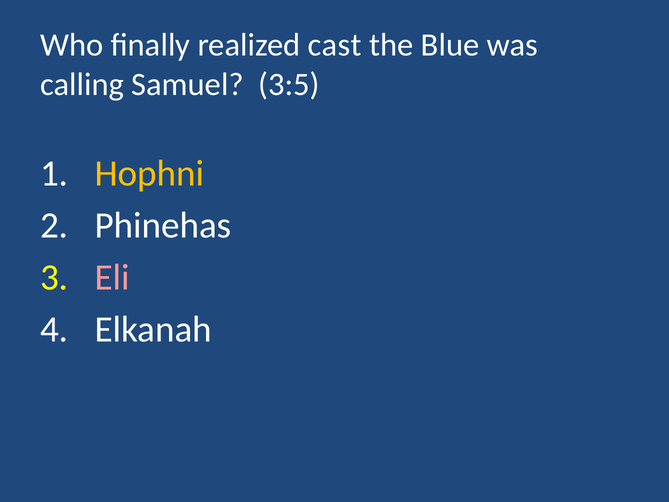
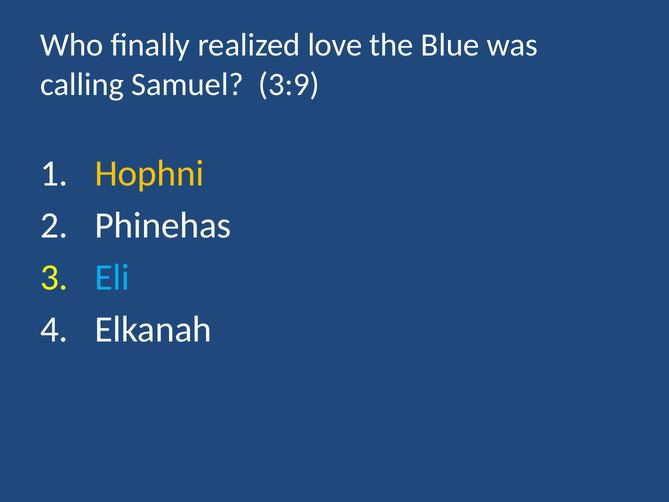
cast: cast -> love (335, 45)
3:5: 3:5 -> 3:9 (289, 84)
Eli colour: pink -> light blue (112, 277)
